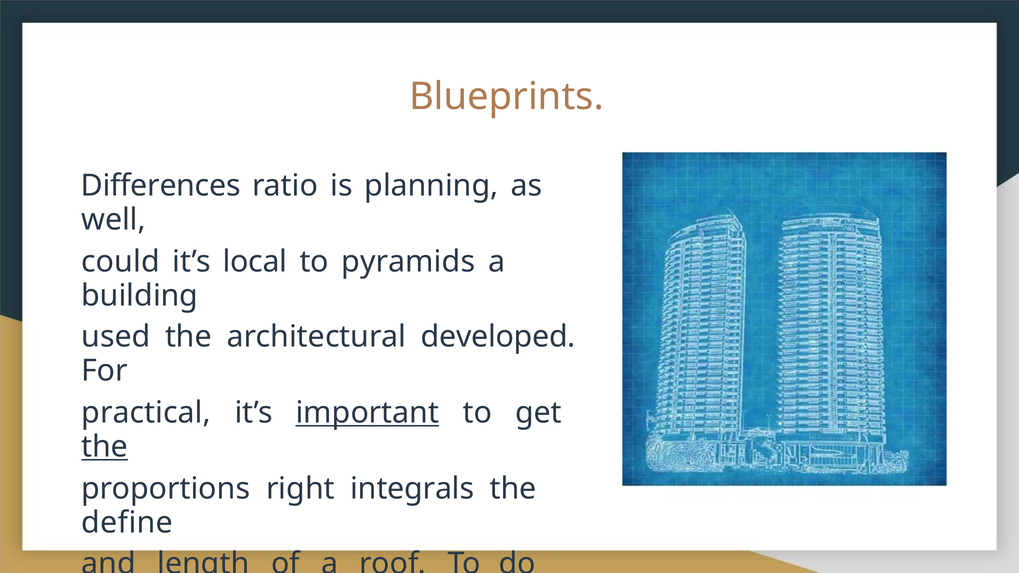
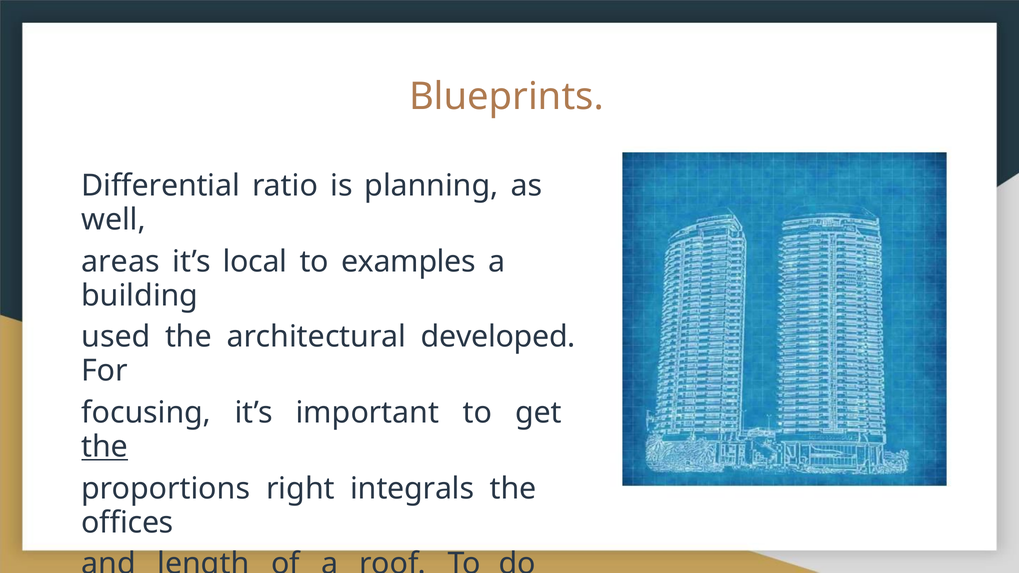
Differences: Differences -> Differential (161, 186)
could: could -> areas (121, 262)
pyramids: pyramids -> examples (408, 262)
practical: practical -> focusing (146, 413)
important underline: present -> none (367, 413)
define: define -> offices (127, 523)
